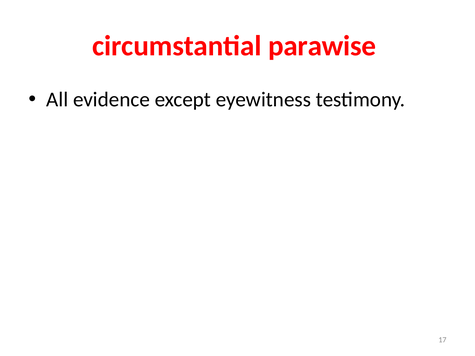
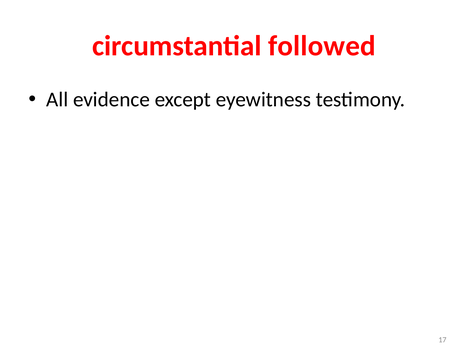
parawise: parawise -> followed (322, 46)
